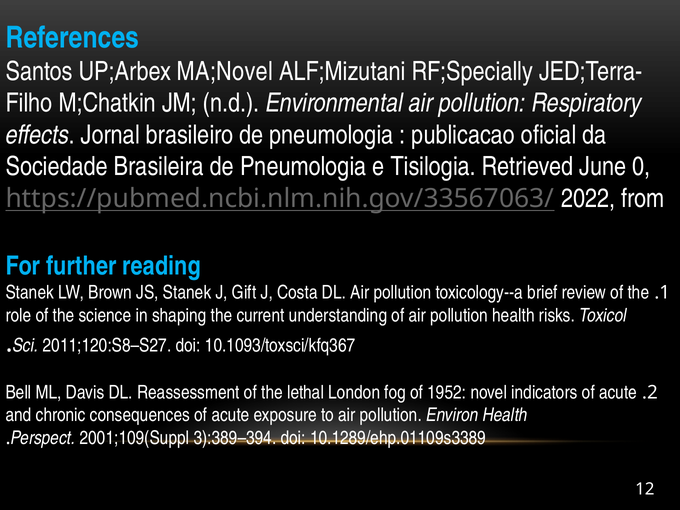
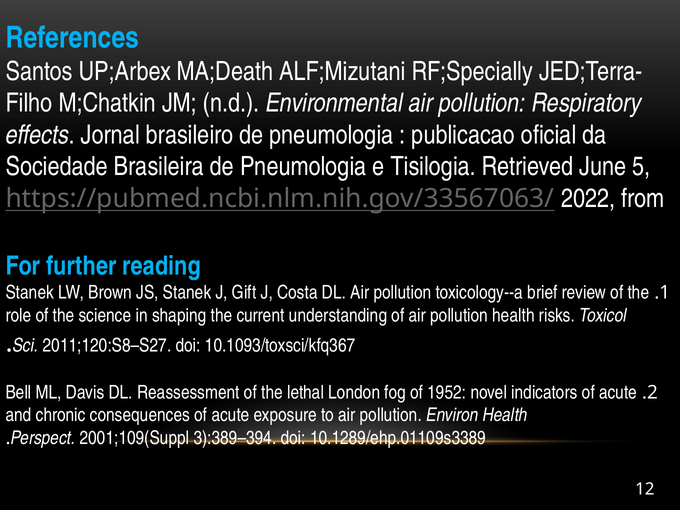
MA;Novel: MA;Novel -> MA;Death (225, 71)
0: 0 -> 5 (641, 167)
